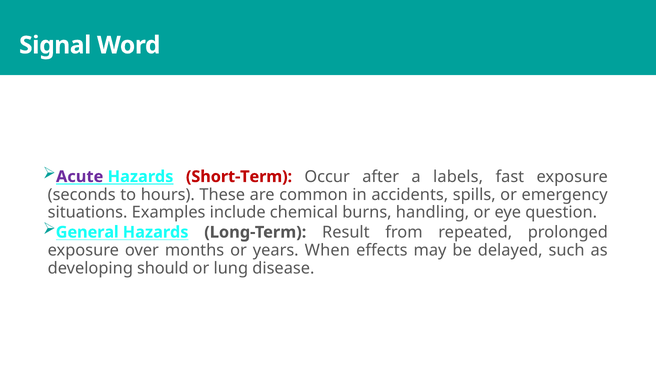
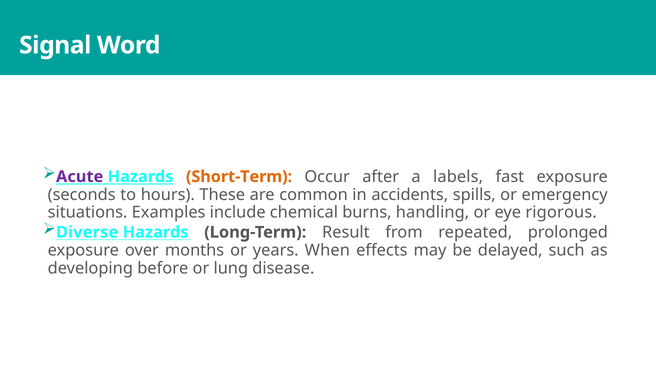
Short-Term colour: red -> orange (239, 177)
question: question -> rigorous (561, 213)
General: General -> Diverse (87, 232)
should: should -> before (163, 268)
